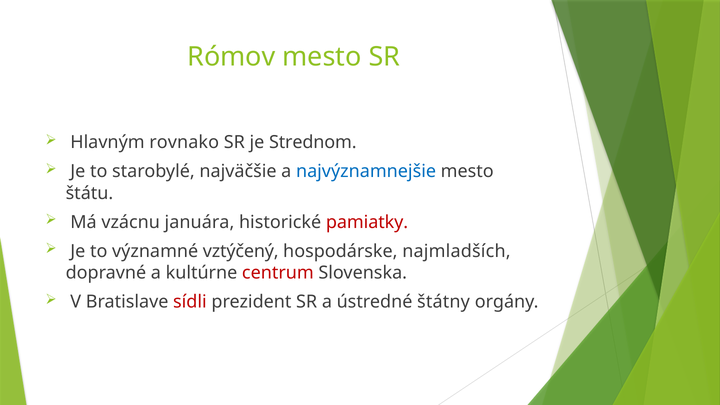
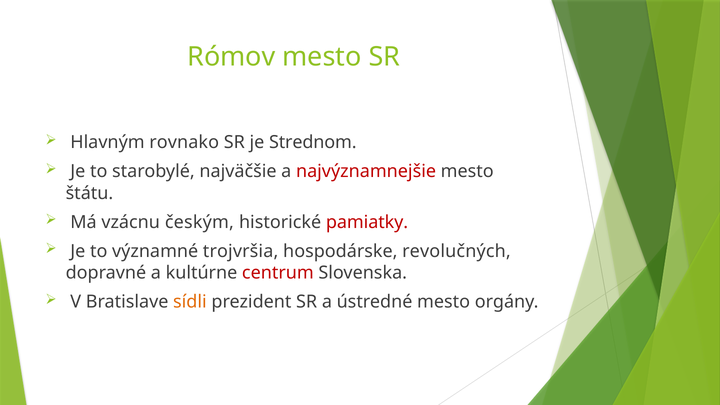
najvýznamnejšie colour: blue -> red (366, 171)
januára: januára -> českým (199, 222)
vztýčený: vztýčený -> trojvršia (241, 251)
najmladších: najmladších -> revolučných (456, 251)
sídli colour: red -> orange (190, 302)
ústredné štátny: štátny -> mesto (444, 302)
